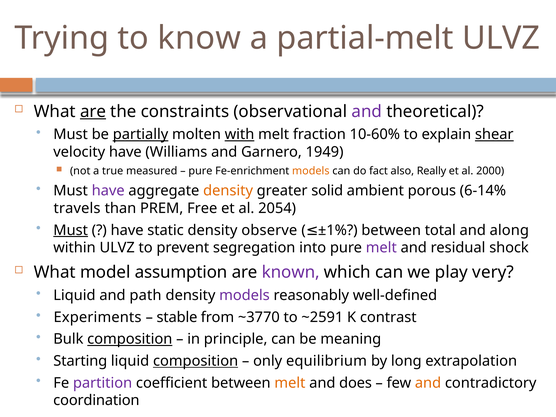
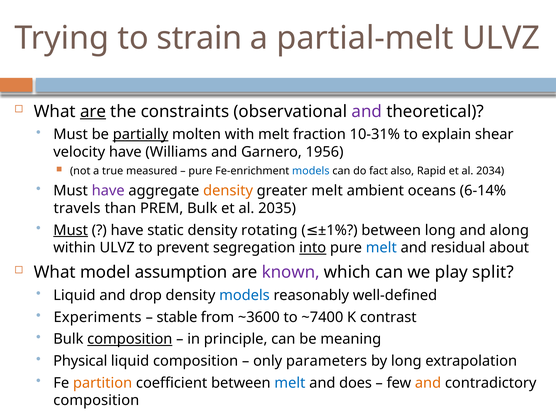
know: know -> strain (199, 38)
with underline: present -> none (239, 134)
10-60%: 10-60% -> 10-31% (375, 134)
shear underline: present -> none (494, 134)
1949: 1949 -> 1956 (325, 152)
models colour: orange -> blue (311, 171)
Really: Really -> Rapid (431, 171)
2000: 2000 -> 2034 (490, 171)
greater solid: solid -> melt (327, 191)
porous: porous -> oceans (432, 191)
PREM Free: Free -> Bulk (202, 208)
2054: 2054 -> 2035 (277, 208)
observe: observe -> rotating (269, 230)
between total: total -> long (440, 230)
into underline: none -> present (313, 248)
melt colour: purple -> blue (381, 248)
shock: shock -> about (509, 248)
very: very -> split (493, 272)
path: path -> drop (146, 295)
models colour: purple -> blue (244, 295)
~3770: ~3770 -> ~3600 (259, 317)
~2591: ~2591 -> ~7400 (322, 317)
Starting: Starting -> Physical (80, 361)
composition underline: present -> none (196, 361)
equilibrium: equilibrium -> parameters (326, 361)
partition colour: purple -> orange (103, 383)
melt colour: orange -> blue (290, 383)
coordination: coordination -> composition (96, 400)
